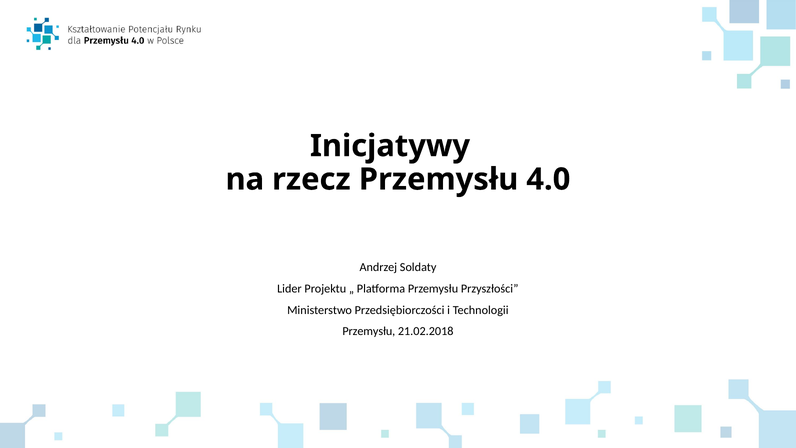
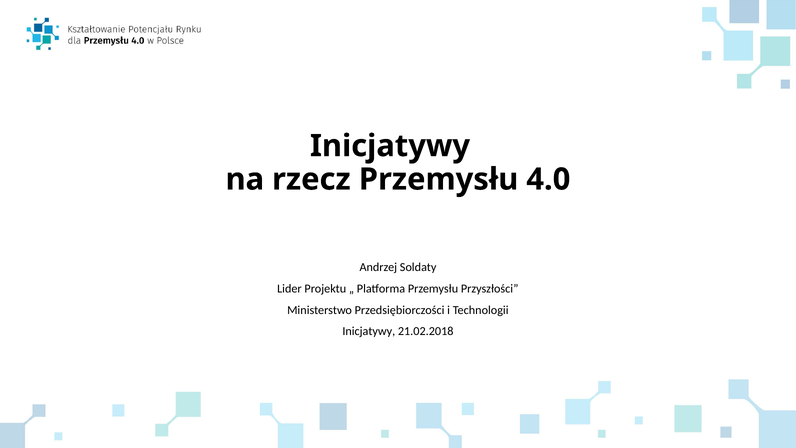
Przemysłu: Przemysłu -> Inicjatywy (369, 331)
